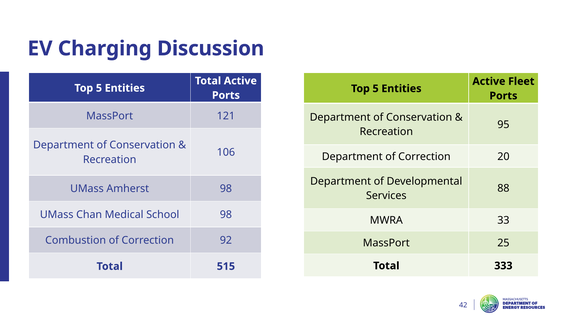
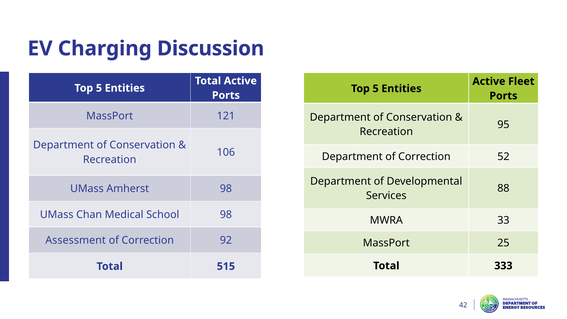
20: 20 -> 52 (503, 156)
Combustion: Combustion -> Assessment (76, 240)
